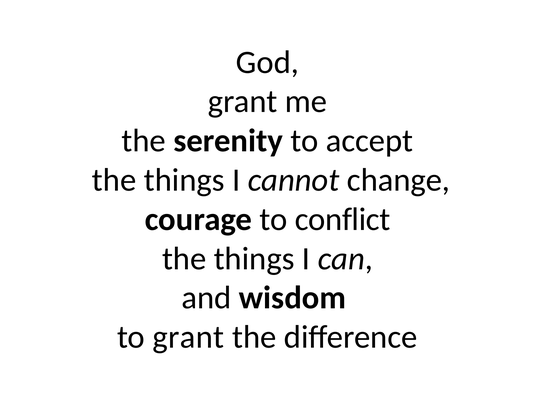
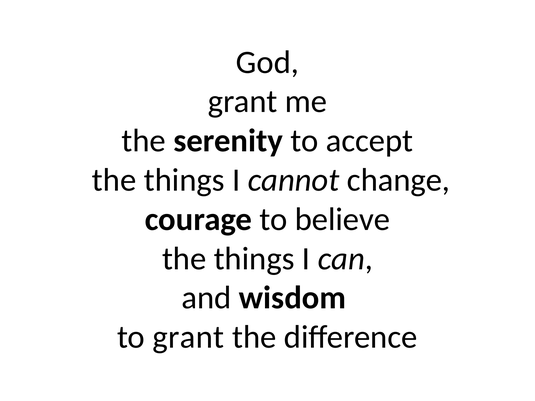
conflict: conflict -> believe (342, 219)
